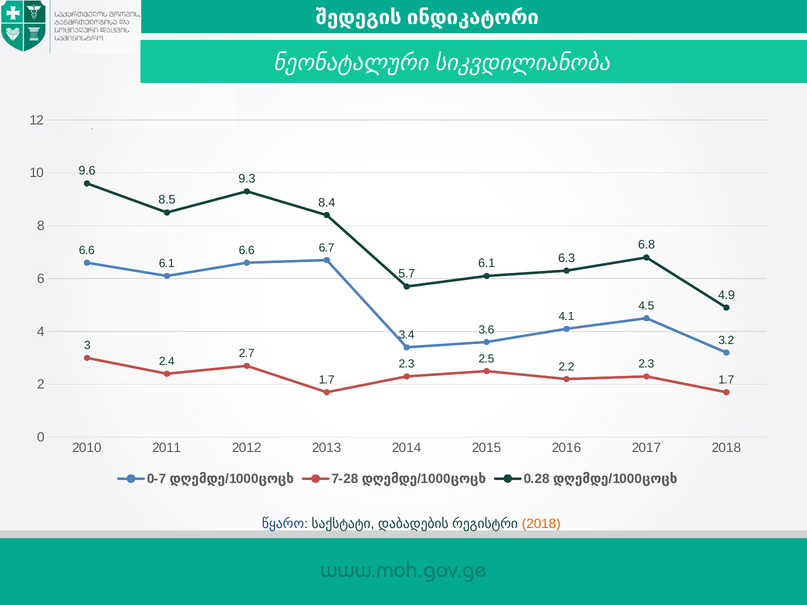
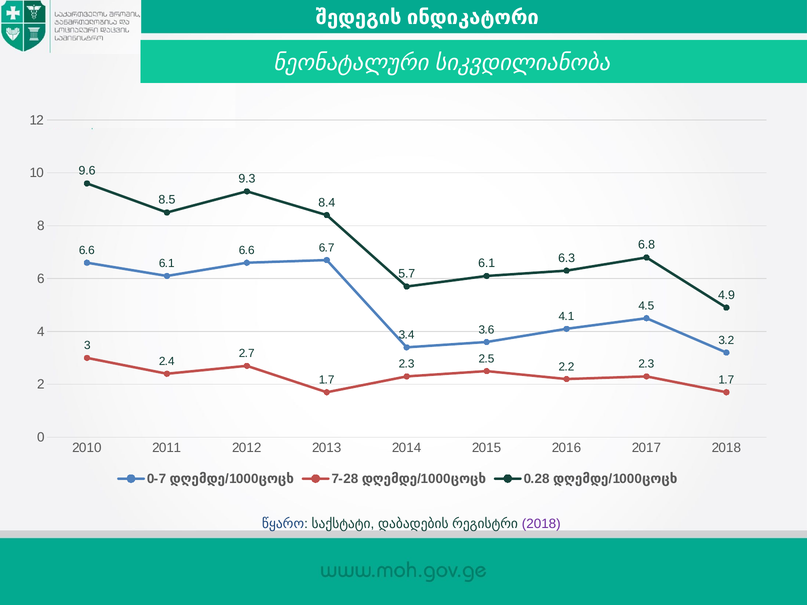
2018 colour: orange -> purple (541, 524)
